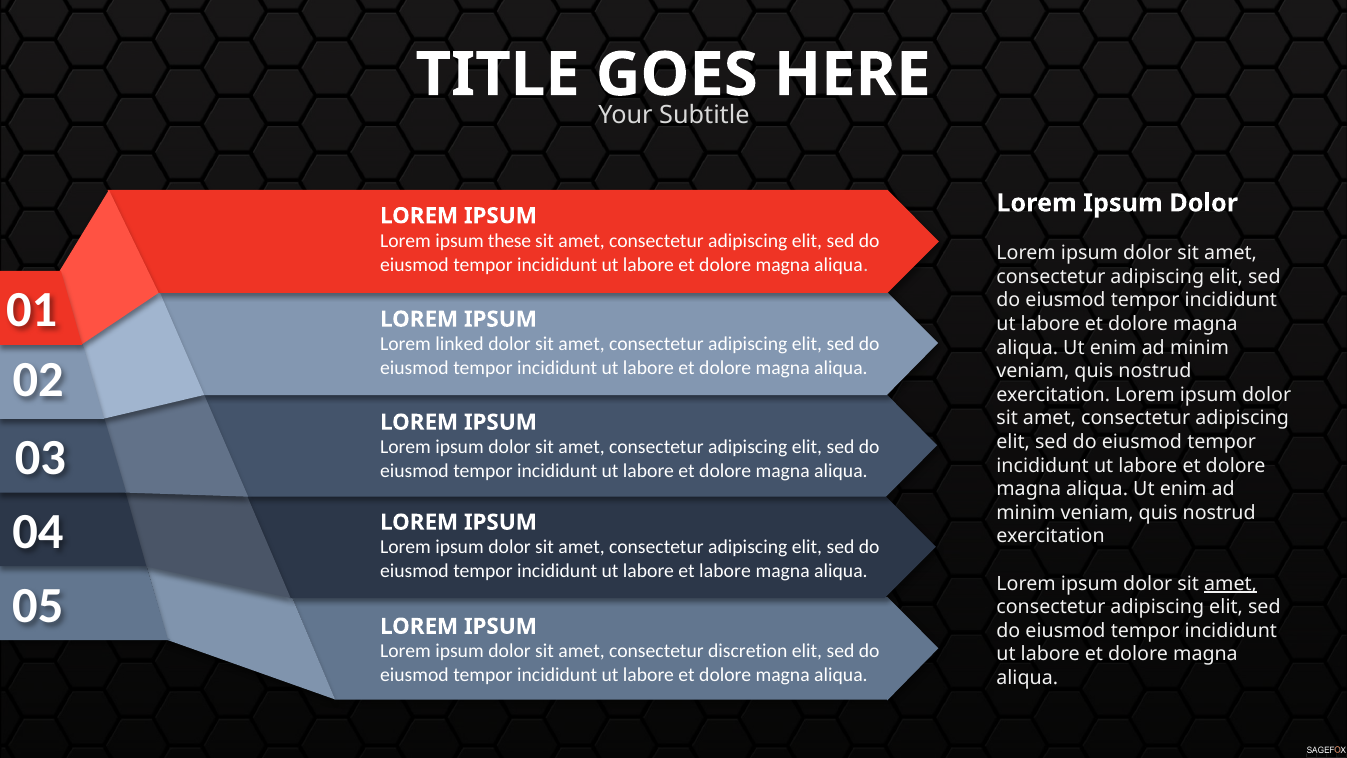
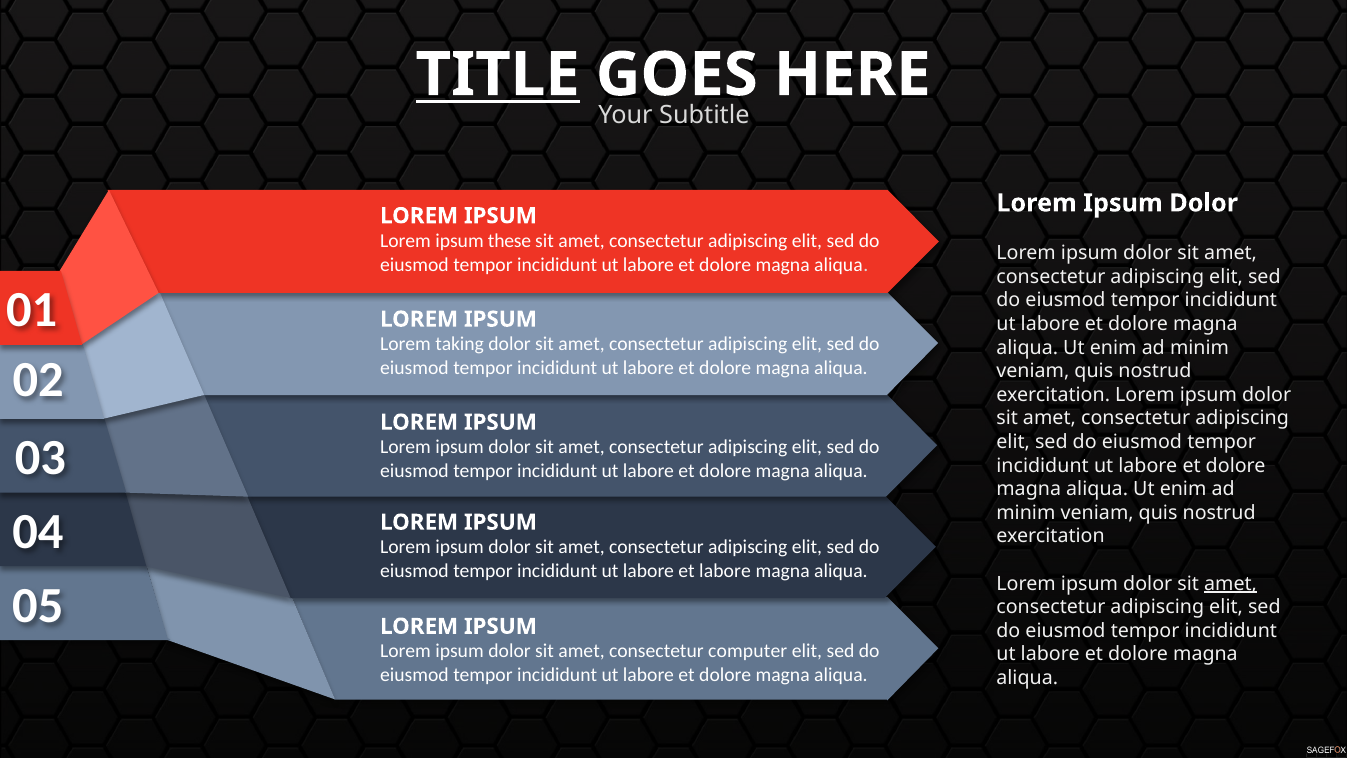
TITLE underline: none -> present (498, 75)
linked: linked -> taking (460, 344)
discretion: discretion -> computer (748, 651)
